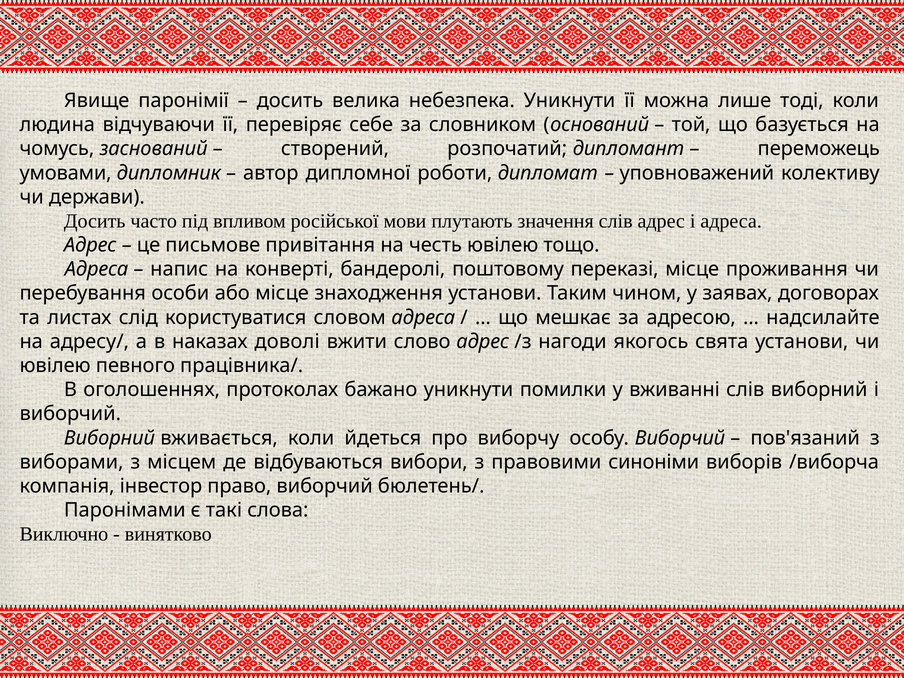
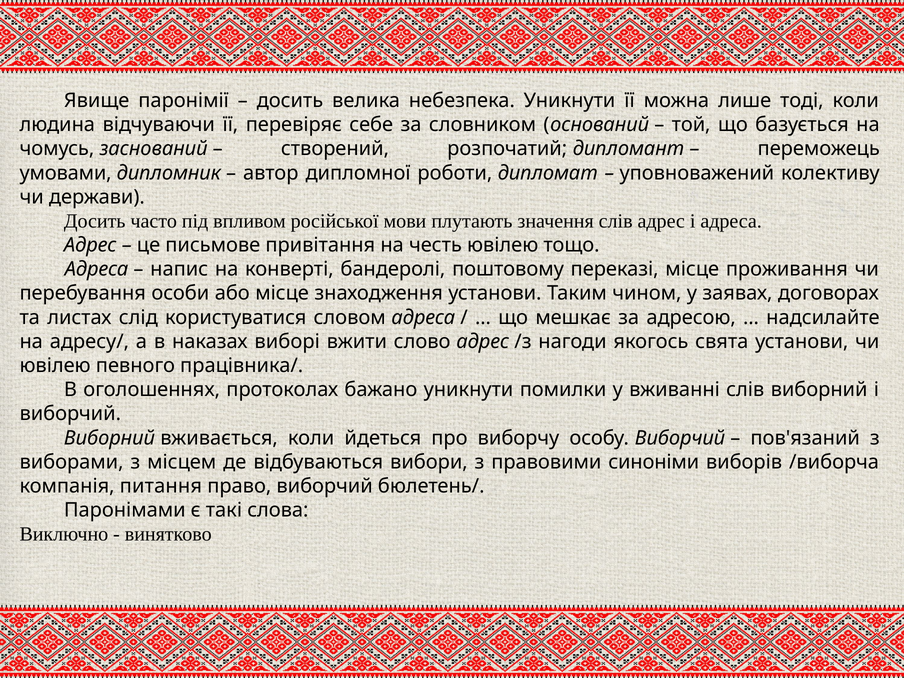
доволі: доволі -> виборі (287, 342)
інвестор: інвестор -> питання (161, 486)
